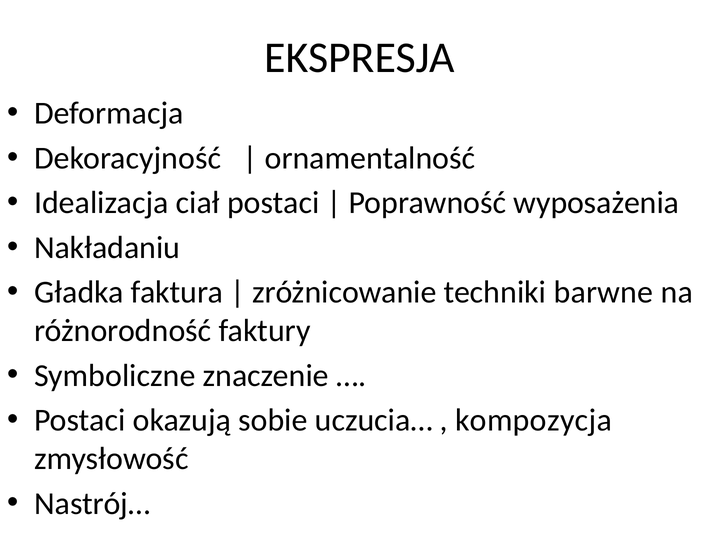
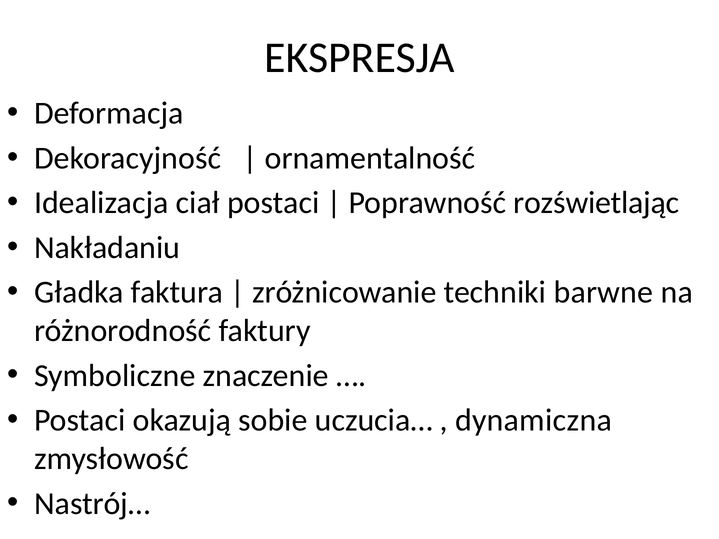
wyposażenia: wyposażenia -> rozświetlając (596, 203)
kompozycja: kompozycja -> dynamiczna (533, 421)
